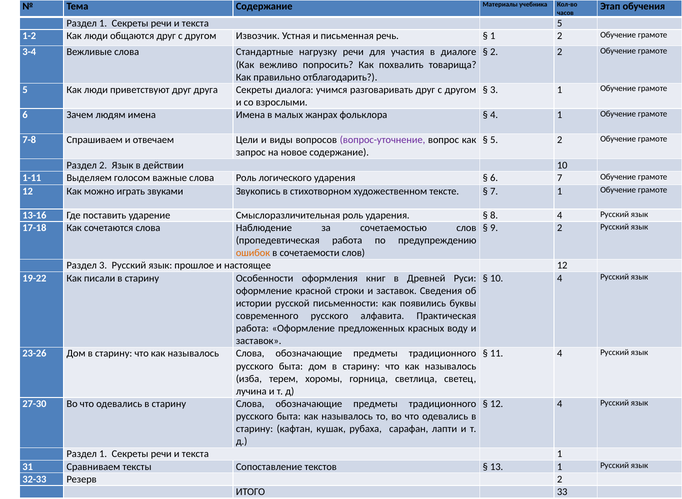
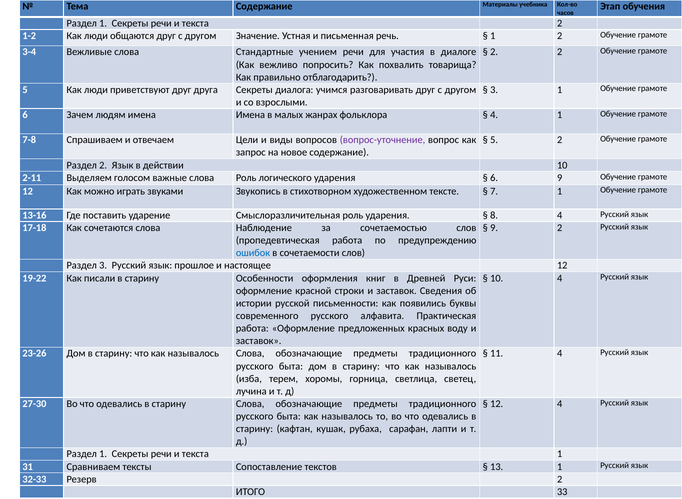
текста 5: 5 -> 2 (560, 23)
Извозчик: Извозчик -> Значение (258, 36)
нагрузку: нагрузку -> учением (318, 52)
1-11: 1-11 -> 2-11 (32, 178)
6 7: 7 -> 9 (560, 178)
ошибок colour: orange -> blue (253, 253)
